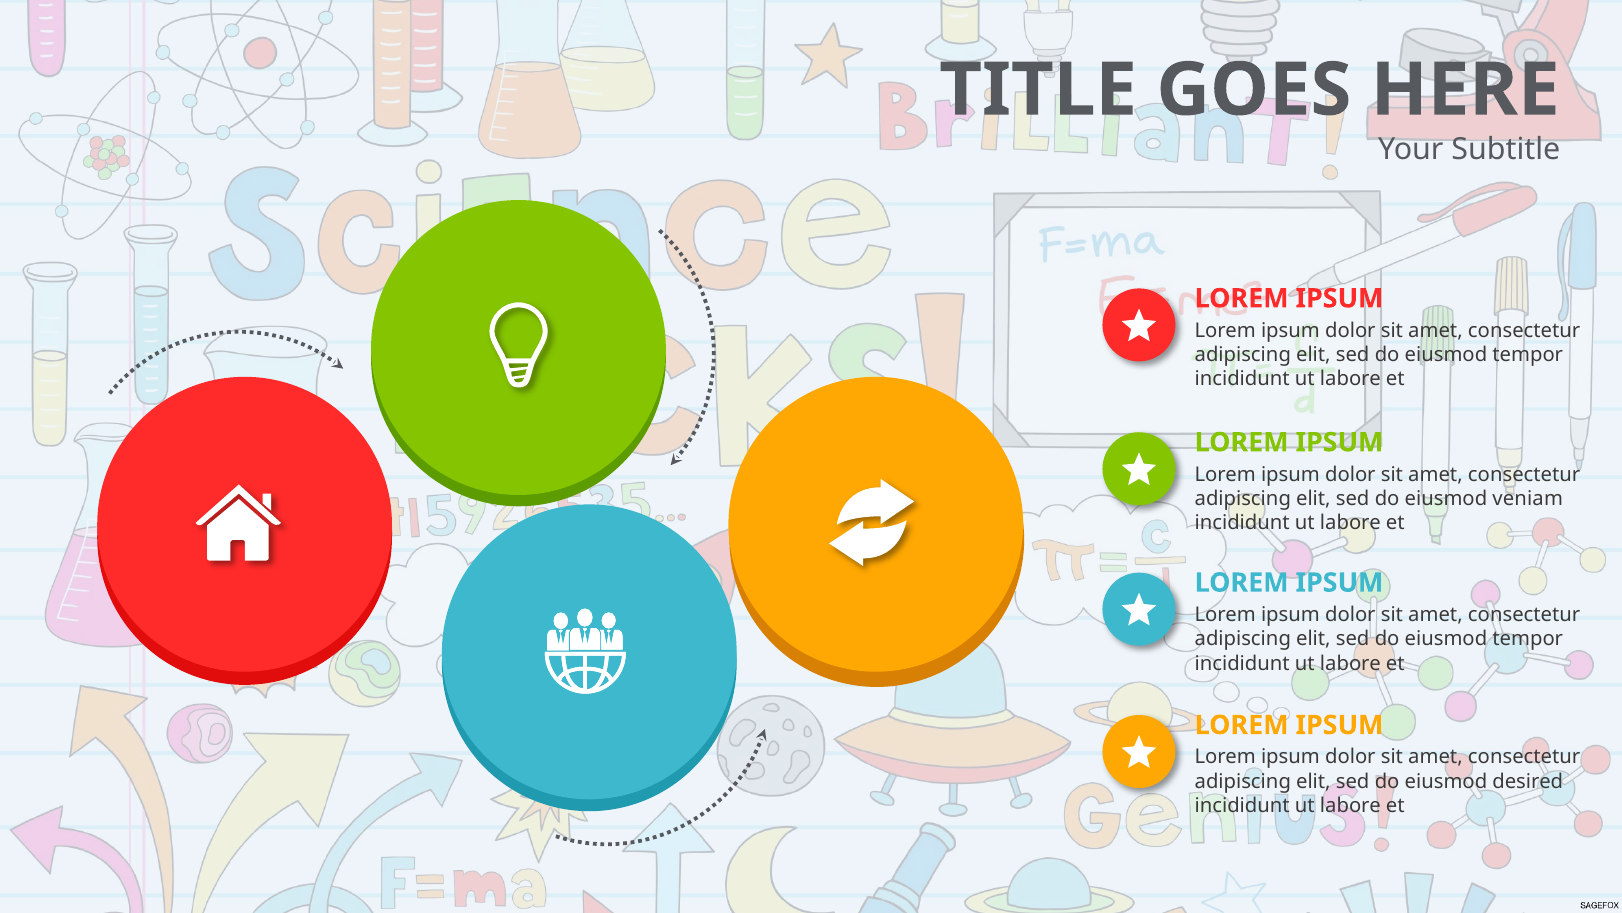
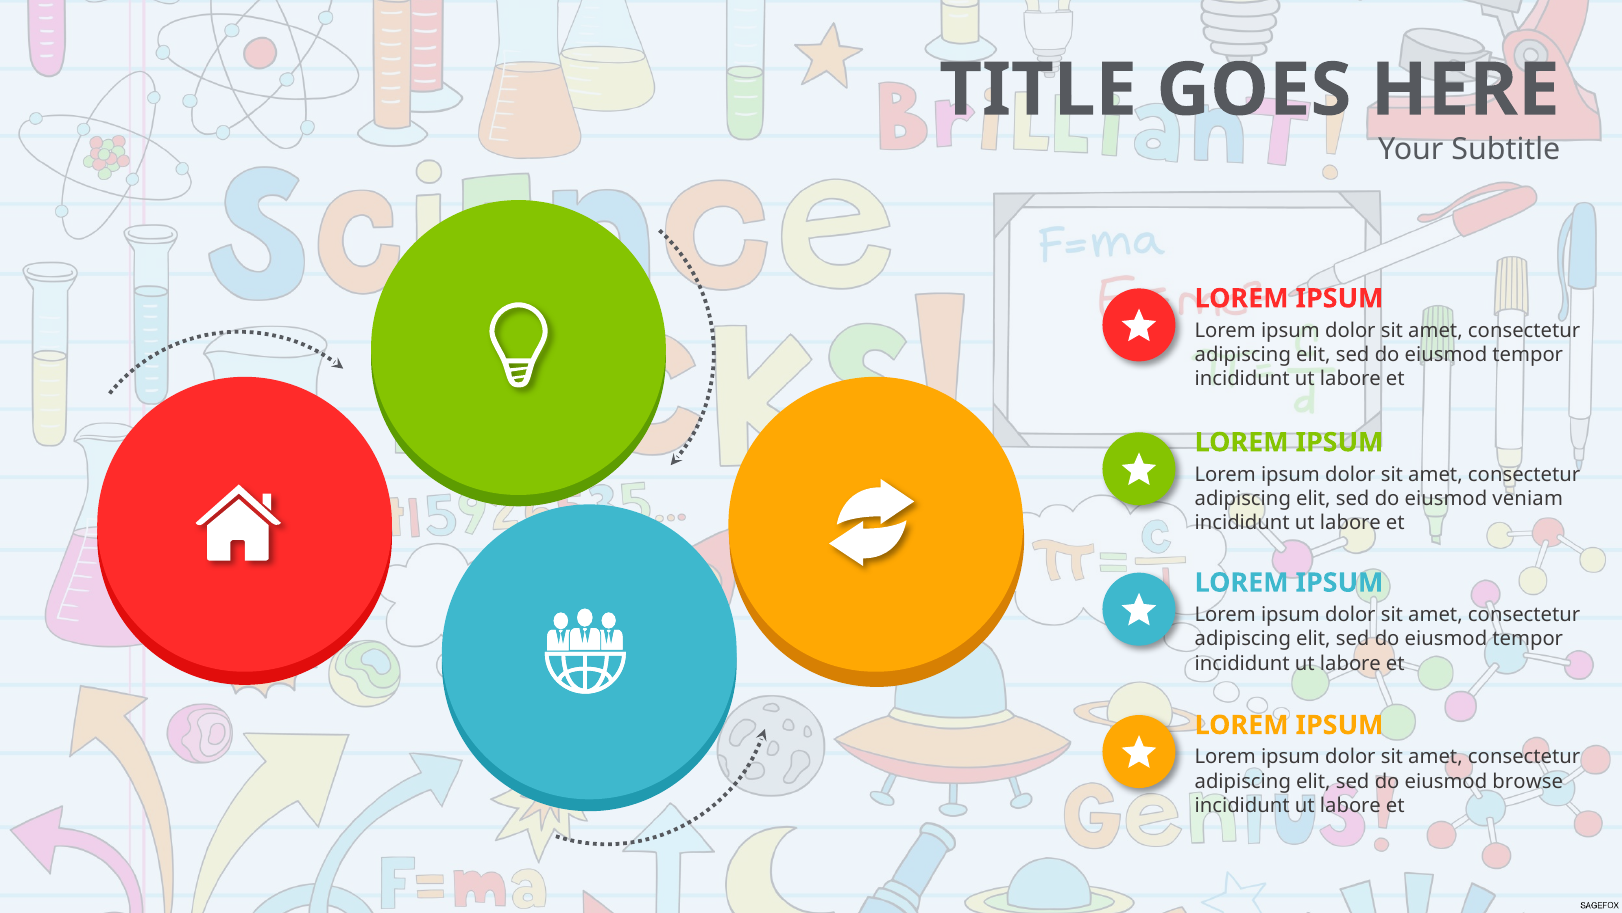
desired: desired -> browse (1528, 781)
